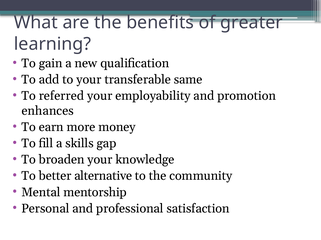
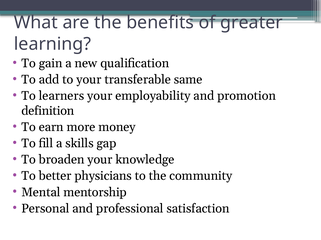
referred: referred -> learners (61, 96)
enhances: enhances -> definition (48, 111)
alternative: alternative -> physicians (103, 176)
